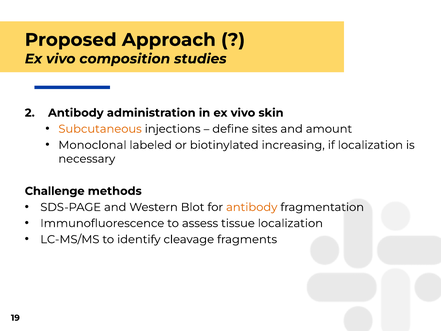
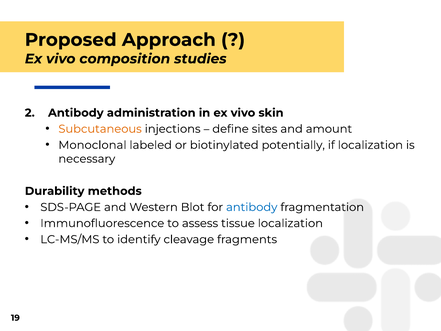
increasing: increasing -> potentially (293, 145)
Challenge: Challenge -> Durability (55, 191)
antibody colour: orange -> blue (252, 207)
